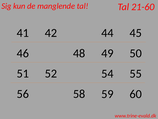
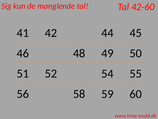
21-60: 21-60 -> 42-60 (143, 7)
